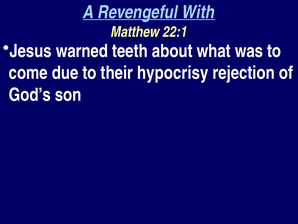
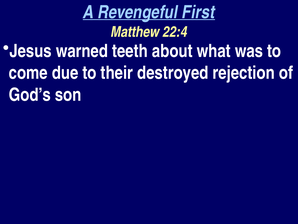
With: With -> First (198, 12)
22:1: 22:1 -> 22:4 (175, 32)
hypocrisy: hypocrisy -> destroyed (173, 73)
